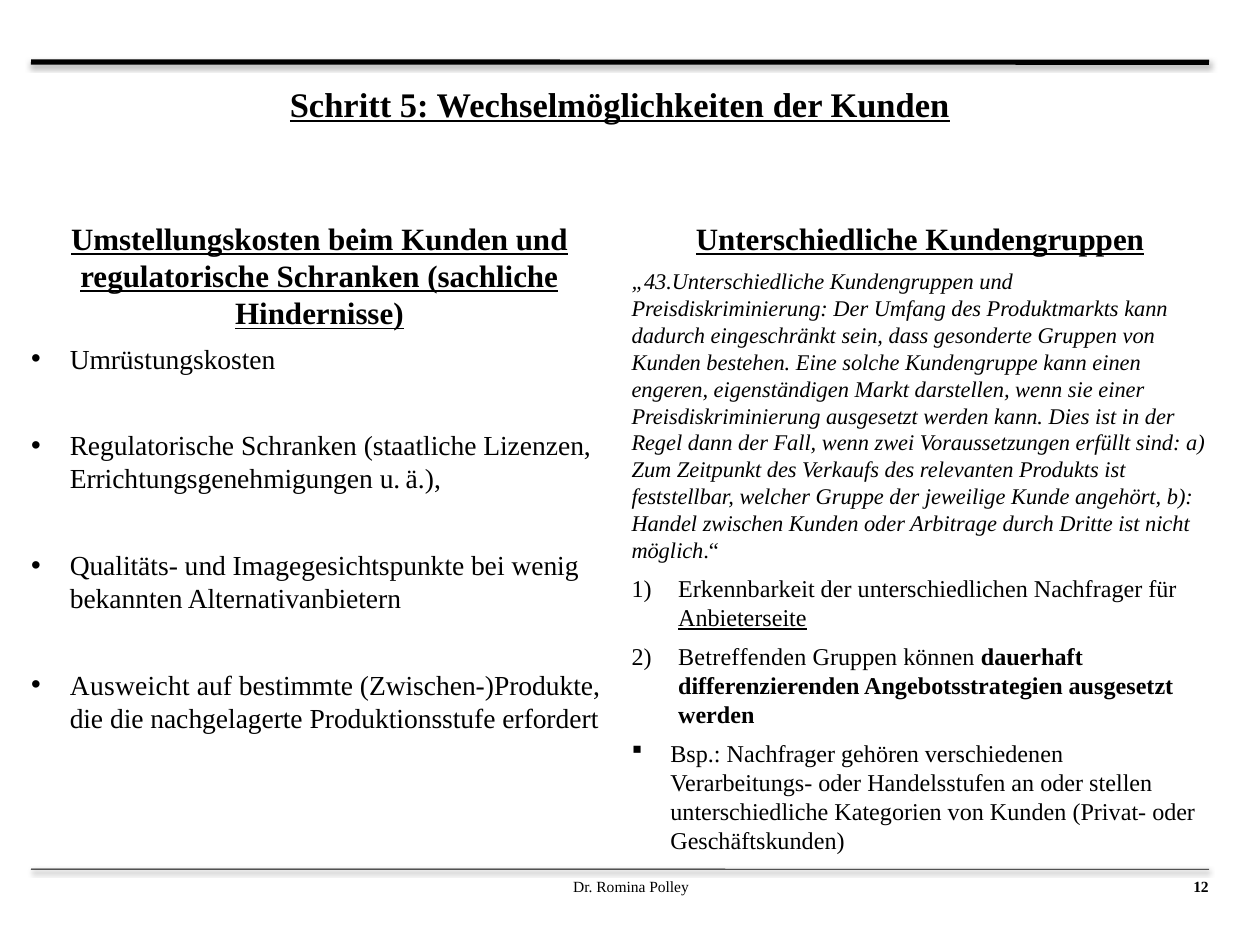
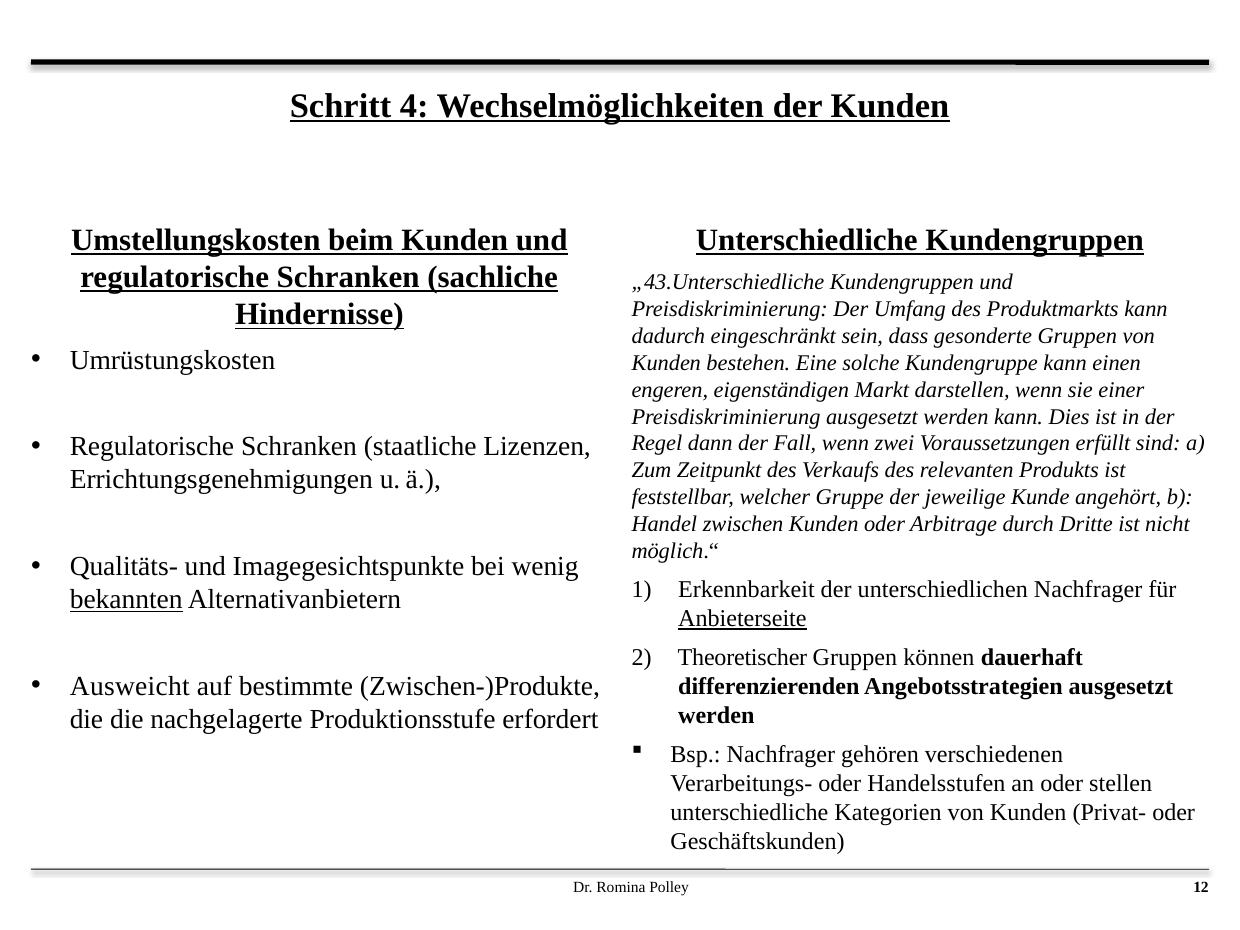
5: 5 -> 4 (414, 106)
bekannten underline: none -> present (126, 600)
Betreffenden: Betreffenden -> Theoretischer (742, 658)
